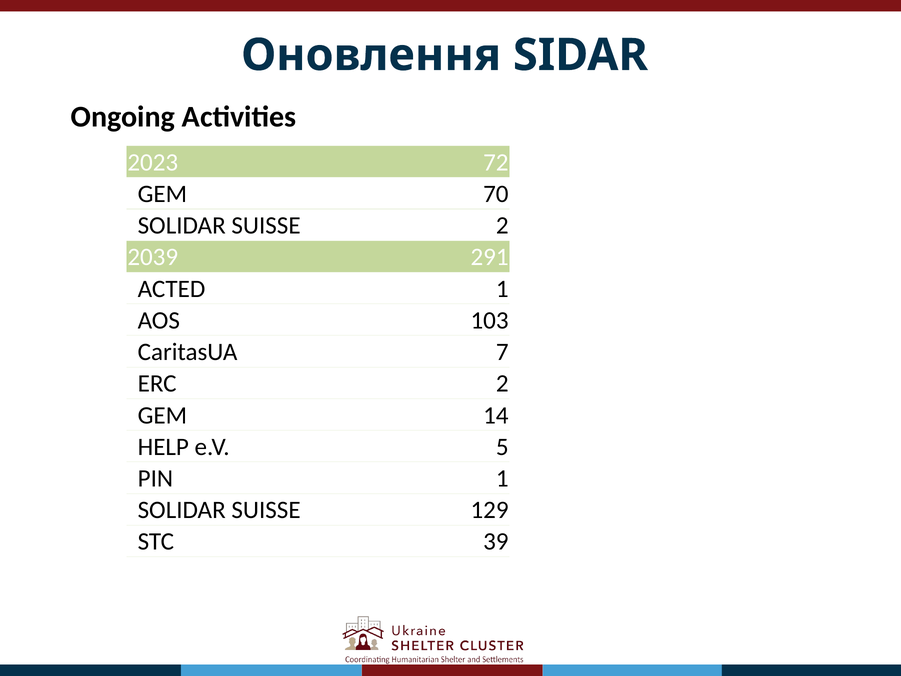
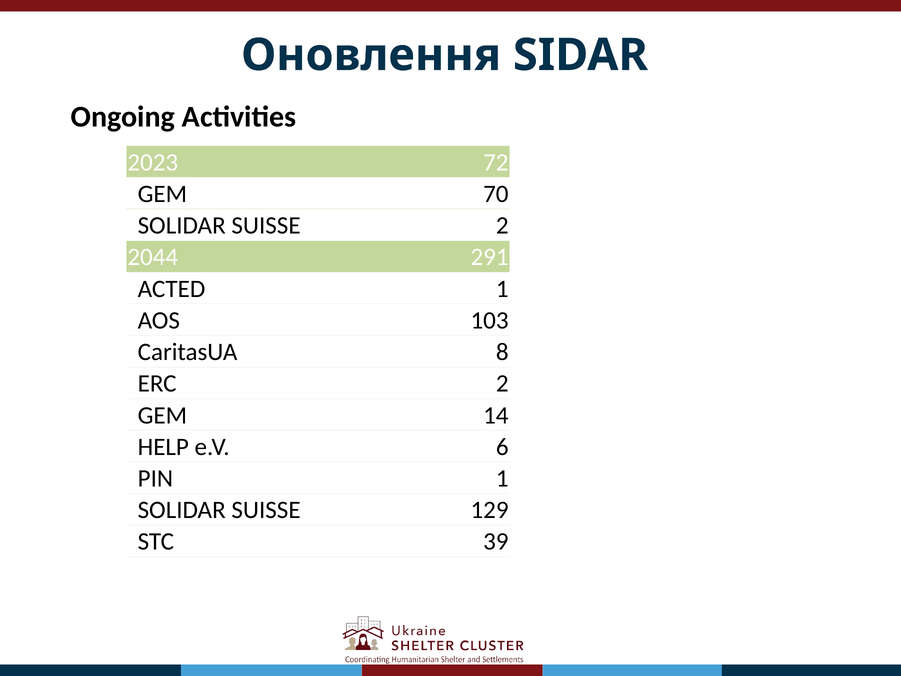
2039: 2039 -> 2044 (153, 257)
7: 7 -> 8 (502, 352)
5: 5 -> 6 (502, 447)
